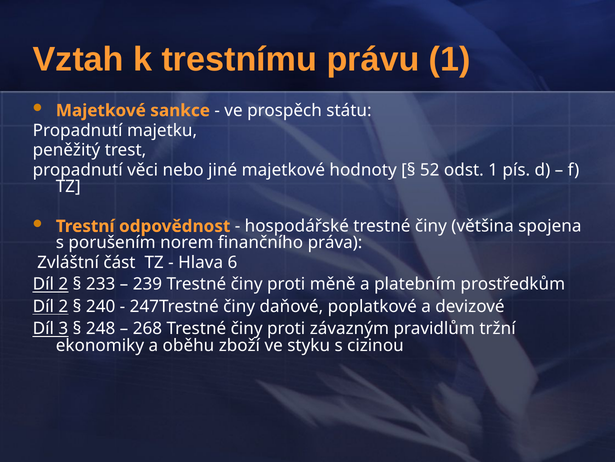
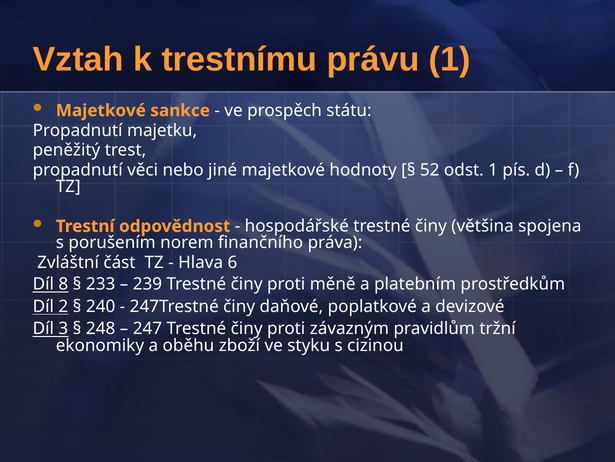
2: 2 -> 8 (63, 284)
268: 268 -> 247 (147, 328)
